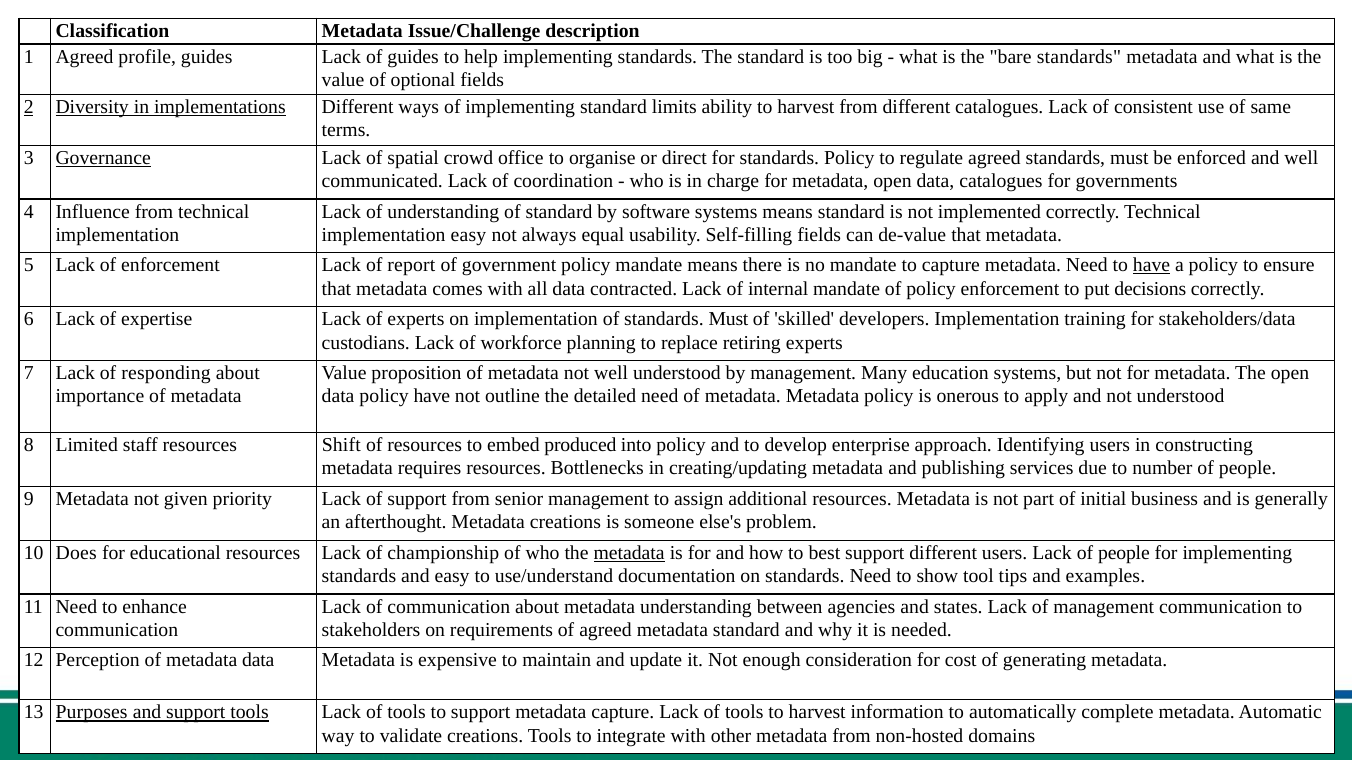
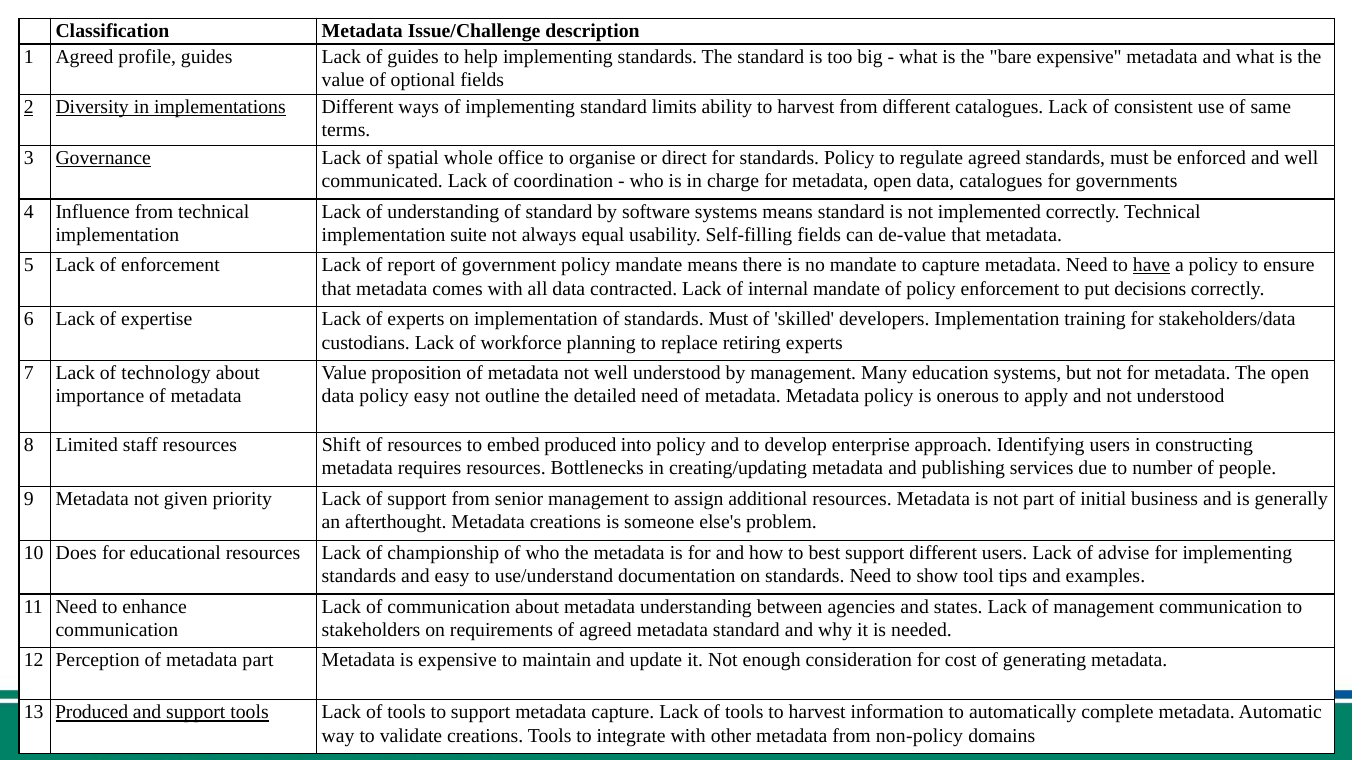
bare standards: standards -> expensive (1079, 57)
crowd: crowd -> whole (468, 158)
implementation easy: easy -> suite (469, 235)
responding: responding -> technology (166, 373)
policy have: have -> easy (432, 397)
metadata underline: present -> none (629, 553)
Lack of people: people -> advise (1124, 553)
metadata data: data -> part (258, 661)
13 Purposes: Purposes -> Produced (92, 713)
non-hosted: non-hosted -> non-policy (919, 736)
